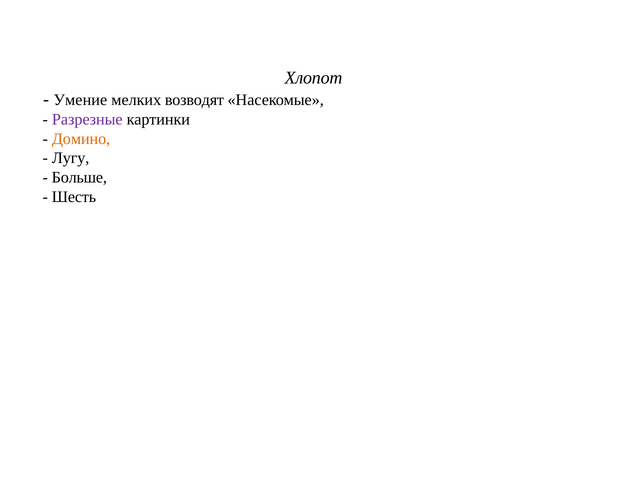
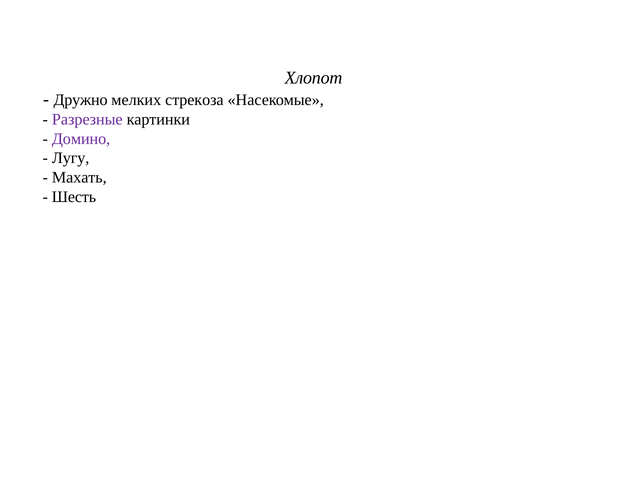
Умение: Умение -> Дружно (81, 100)
возводят: возводят -> стрекоза (194, 100)
Домино colour: orange -> purple (81, 139)
Больше: Больше -> Махать (79, 177)
